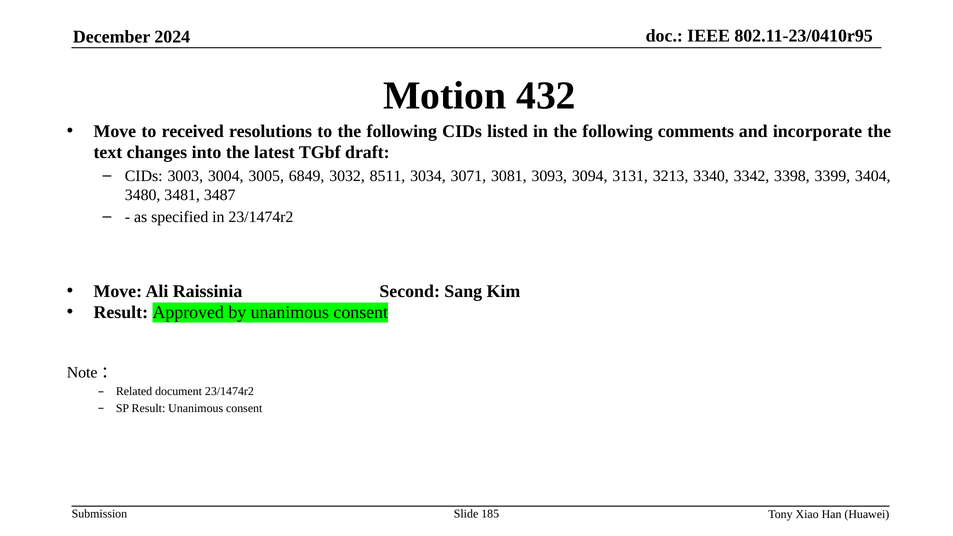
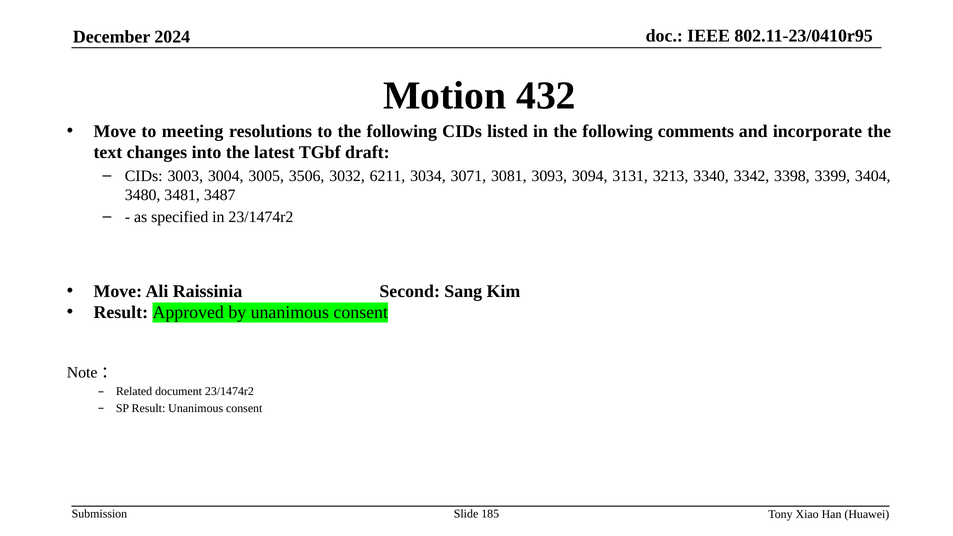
received: received -> meeting (193, 131)
6849: 6849 -> 3506 (307, 176)
8511: 8511 -> 6211 (387, 176)
